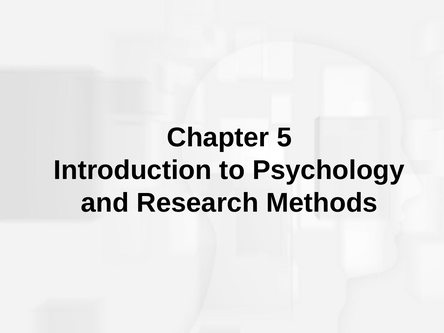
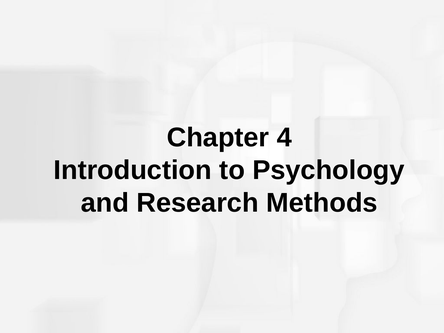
5: 5 -> 4 (284, 138)
